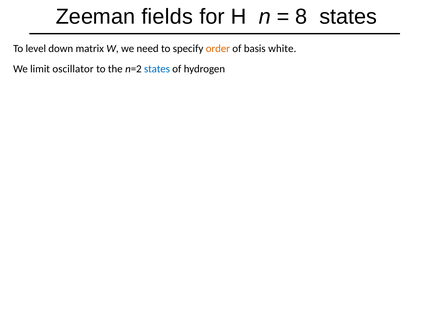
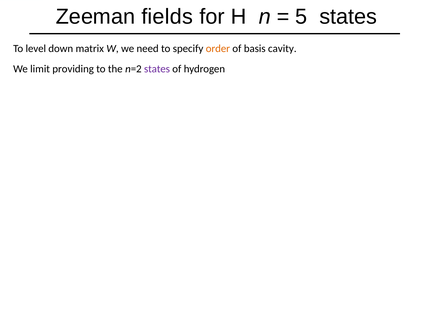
8: 8 -> 5 (301, 17)
white: white -> cavity (282, 49)
oscillator: oscillator -> providing (73, 69)
states colour: blue -> purple (157, 69)
